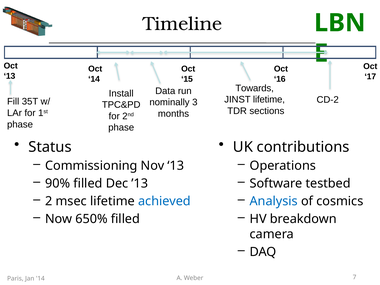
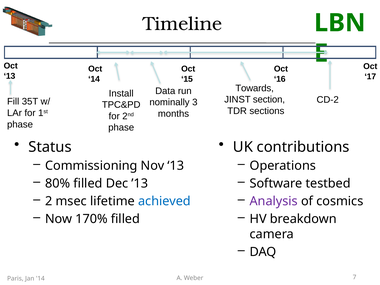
JINST lifetime: lifetime -> section (269, 100)
90%: 90% -> 80% (58, 184)
Analysis colour: blue -> purple (274, 201)
650%: 650% -> 170% (92, 219)
